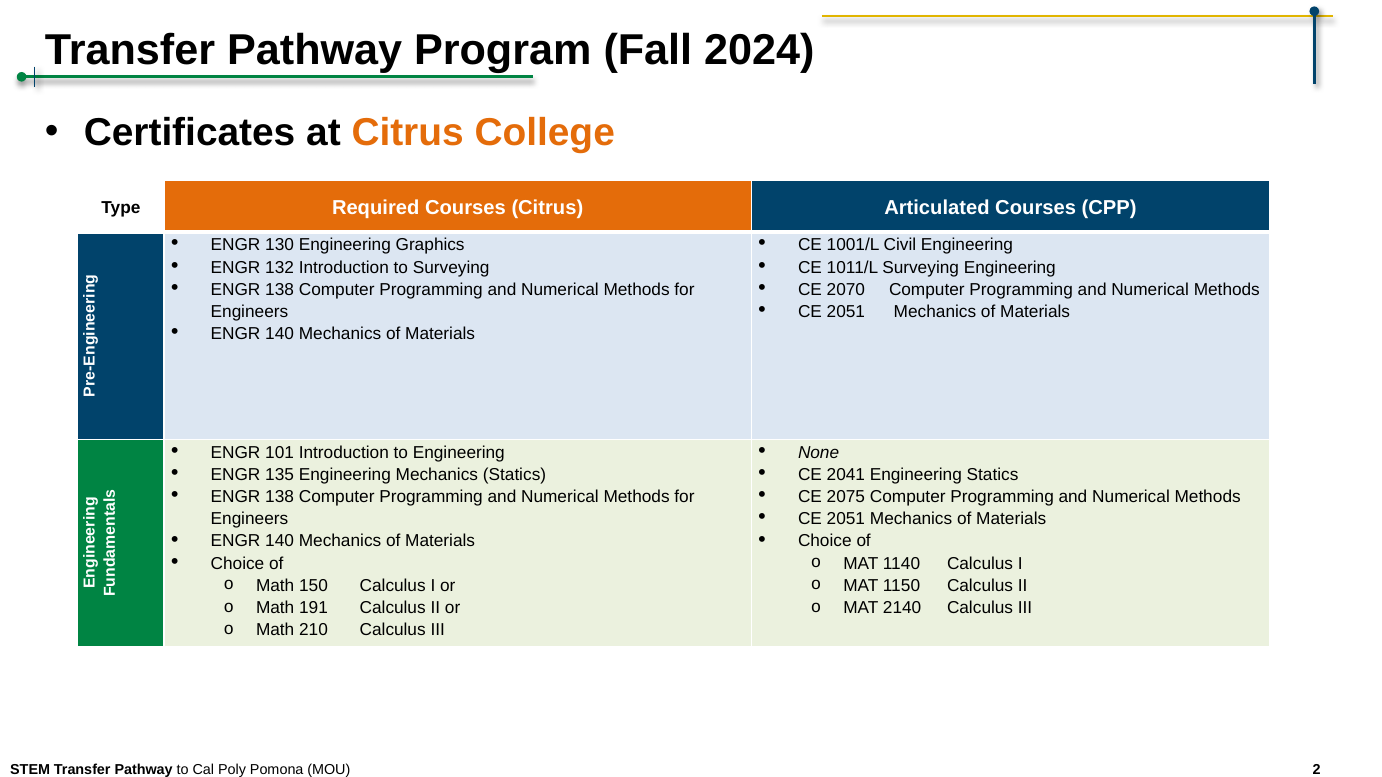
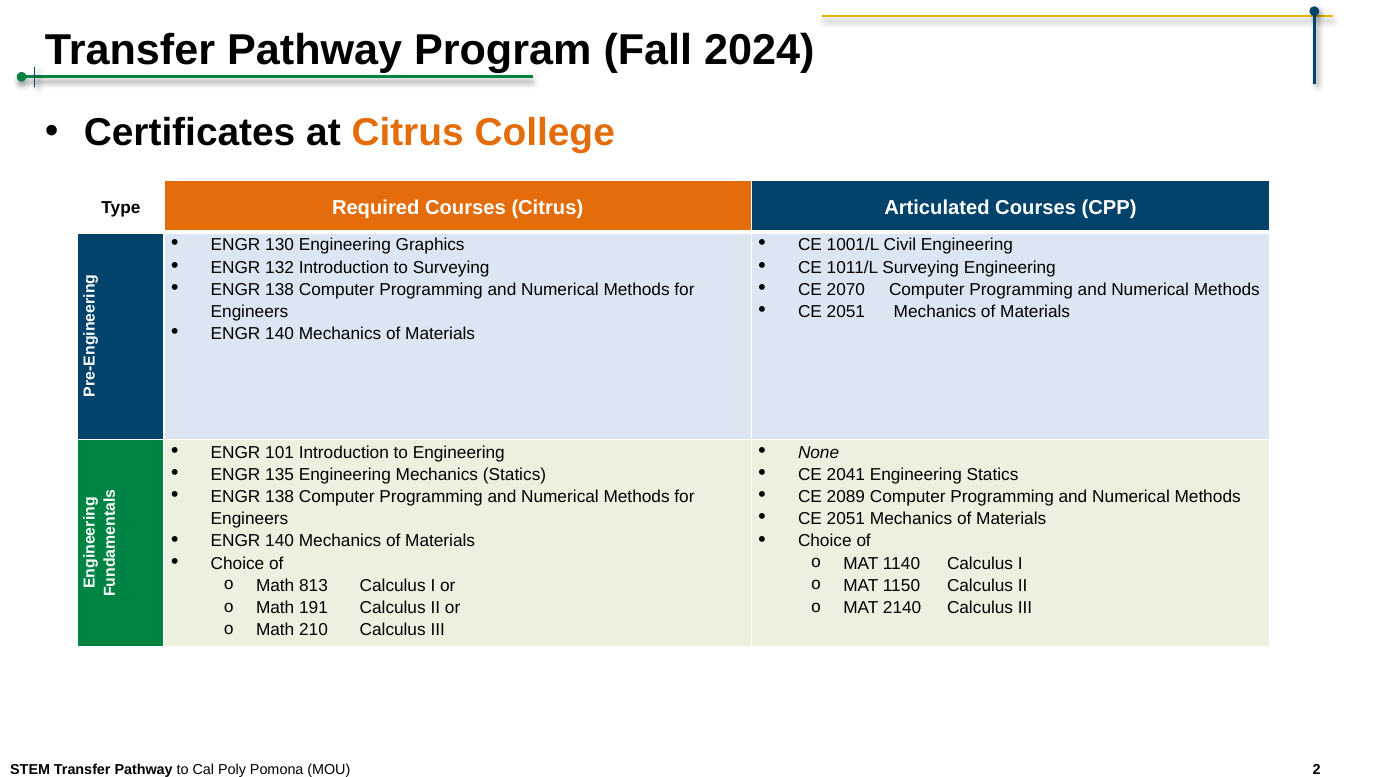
2075: 2075 -> 2089 (846, 497)
150: 150 -> 813 (314, 586)
